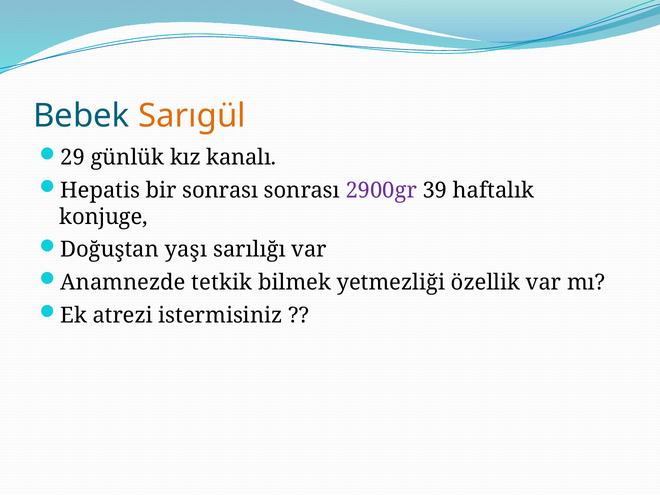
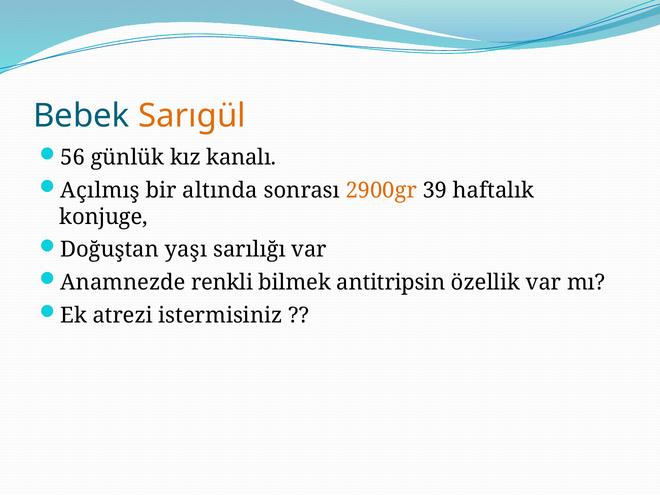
29: 29 -> 56 (73, 158)
Hepatis: Hepatis -> Açılmış (100, 191)
bir sonrası: sonrası -> altında (220, 191)
2900gr colour: purple -> orange (381, 191)
tetkik: tetkik -> renkli (222, 283)
yetmezliği: yetmezliği -> antitripsin (391, 283)
